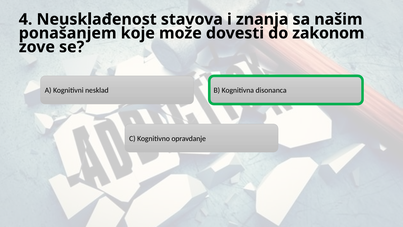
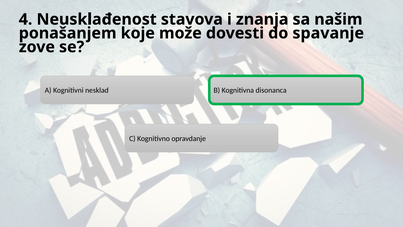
zakonom: zakonom -> spavanje (328, 33)
